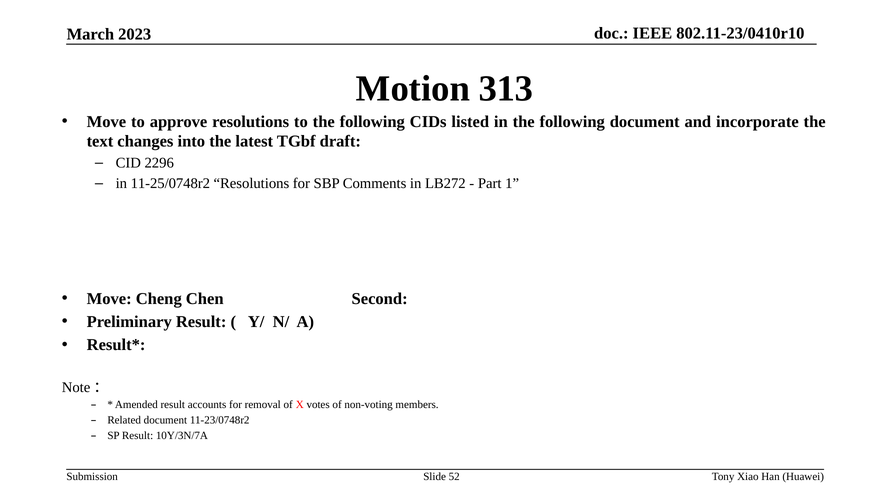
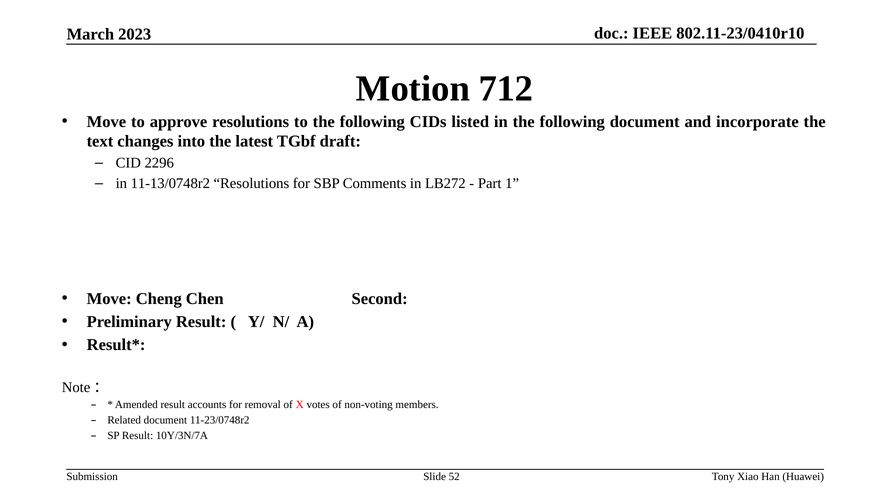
313: 313 -> 712 (506, 89)
11-25/0748r2: 11-25/0748r2 -> 11-13/0748r2 (170, 184)
